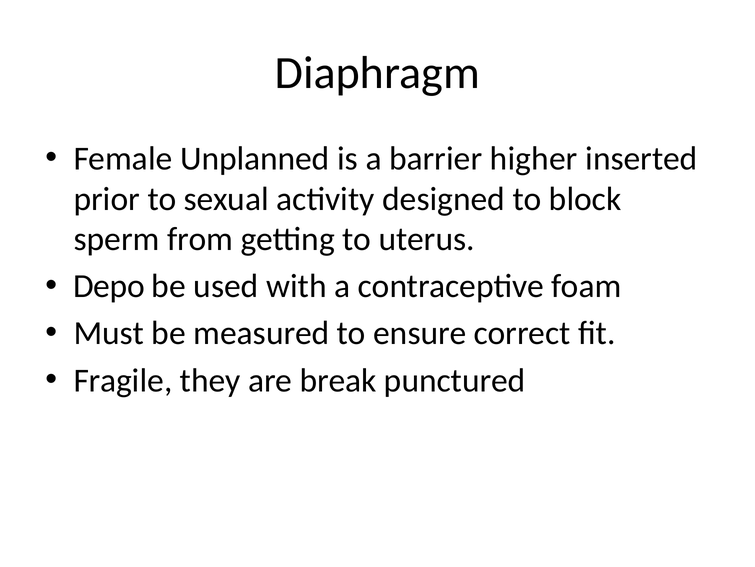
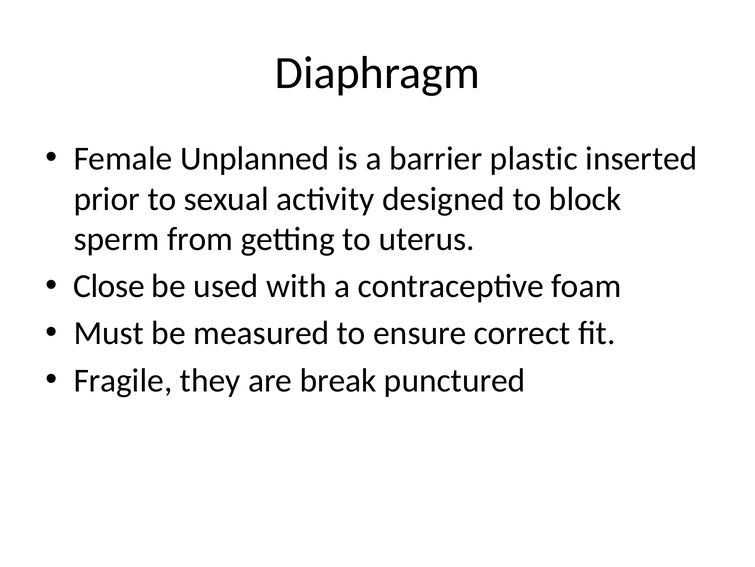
higher: higher -> plastic (534, 158)
Depo: Depo -> Close (109, 286)
